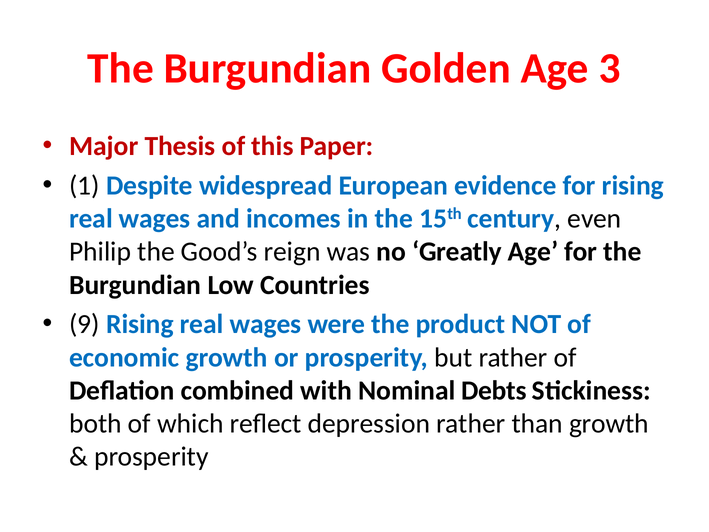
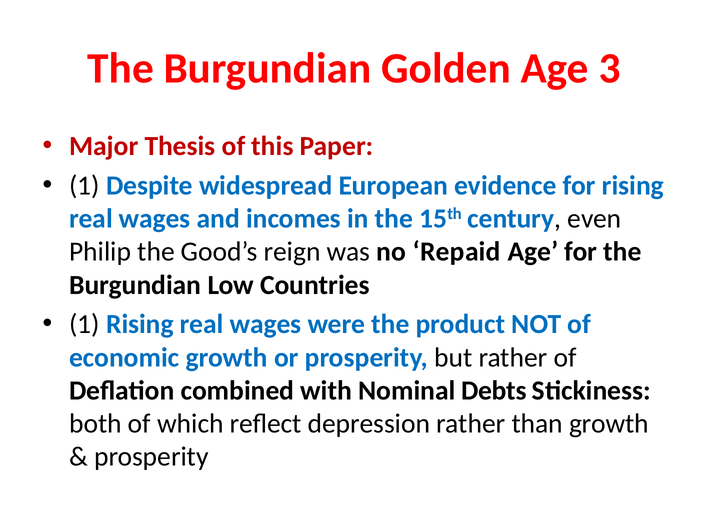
Greatly: Greatly -> Repaid (457, 252)
9: 9 -> 1 (84, 324)
